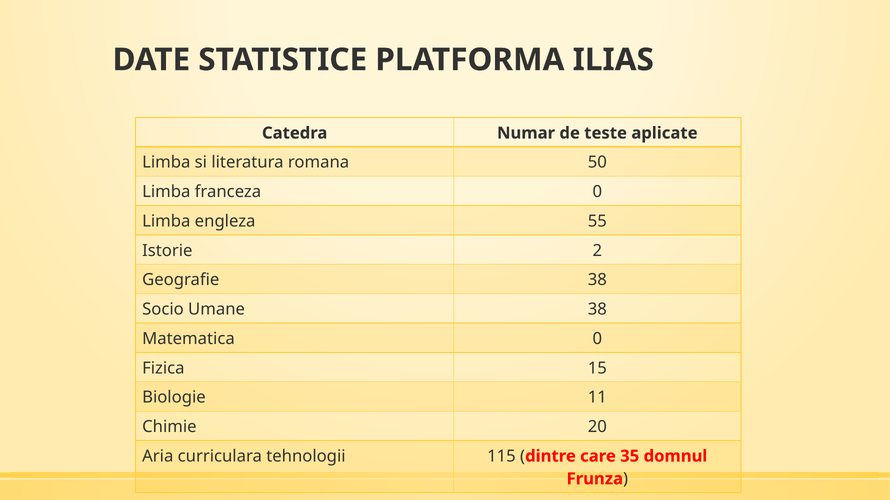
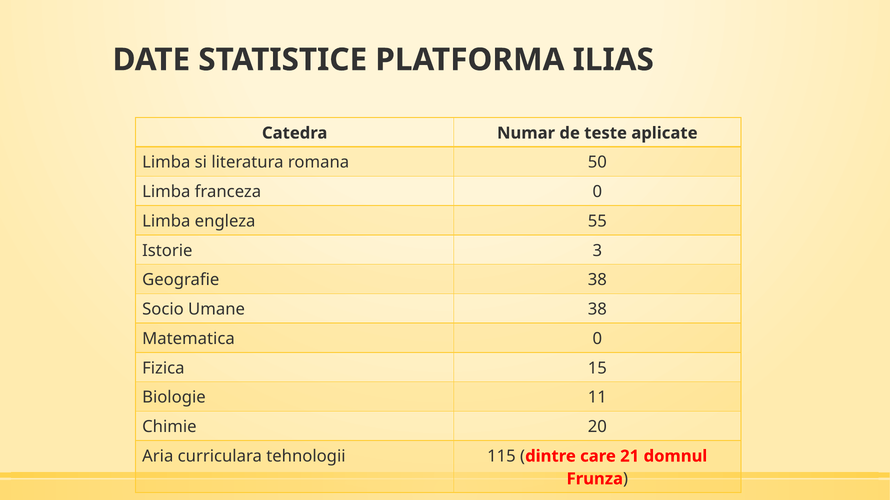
2: 2 -> 3 (597, 251)
35: 35 -> 21 (630, 457)
